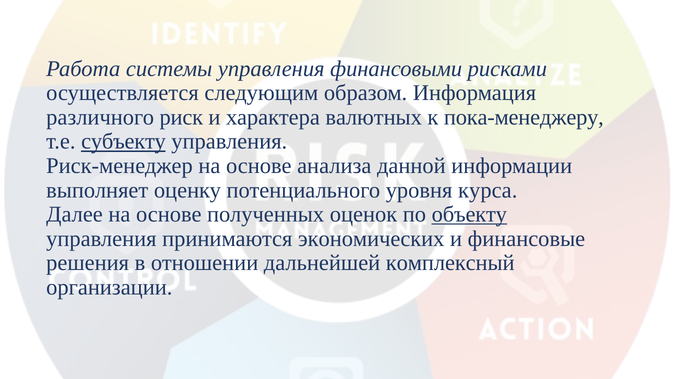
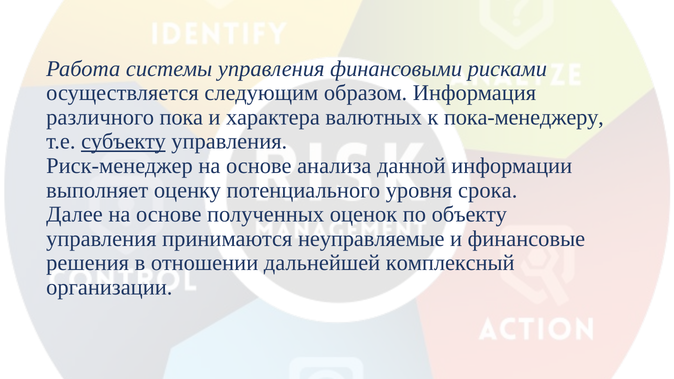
риск: риск -> пока (181, 117)
курса: курса -> срока (488, 190)
объекту underline: present -> none (469, 214)
экономических: экономических -> неуправляемые (371, 239)
